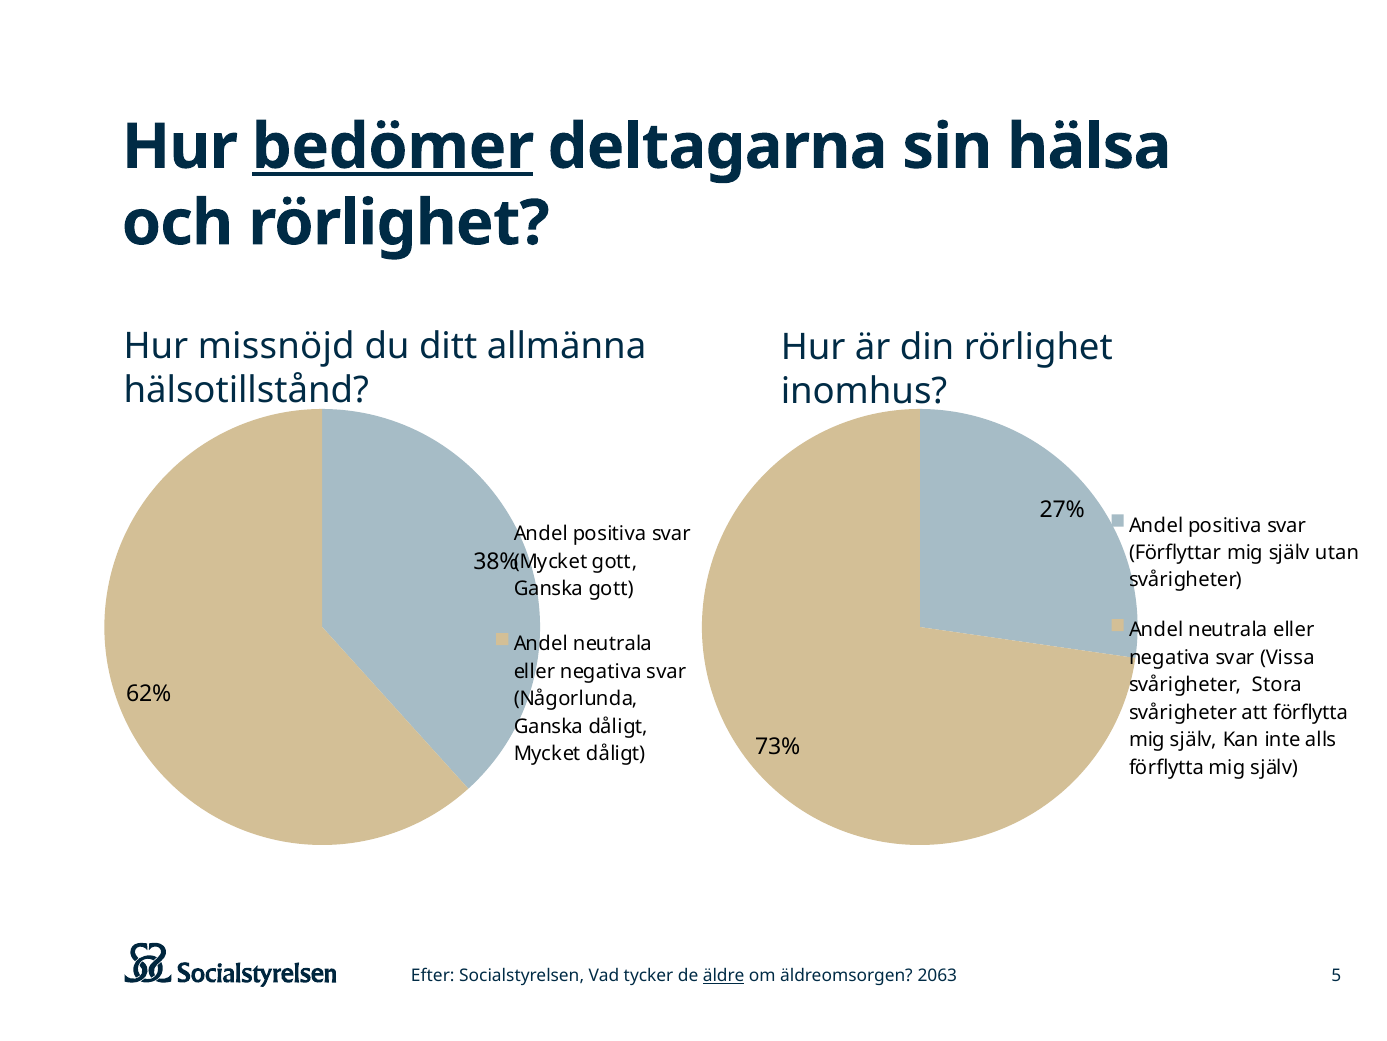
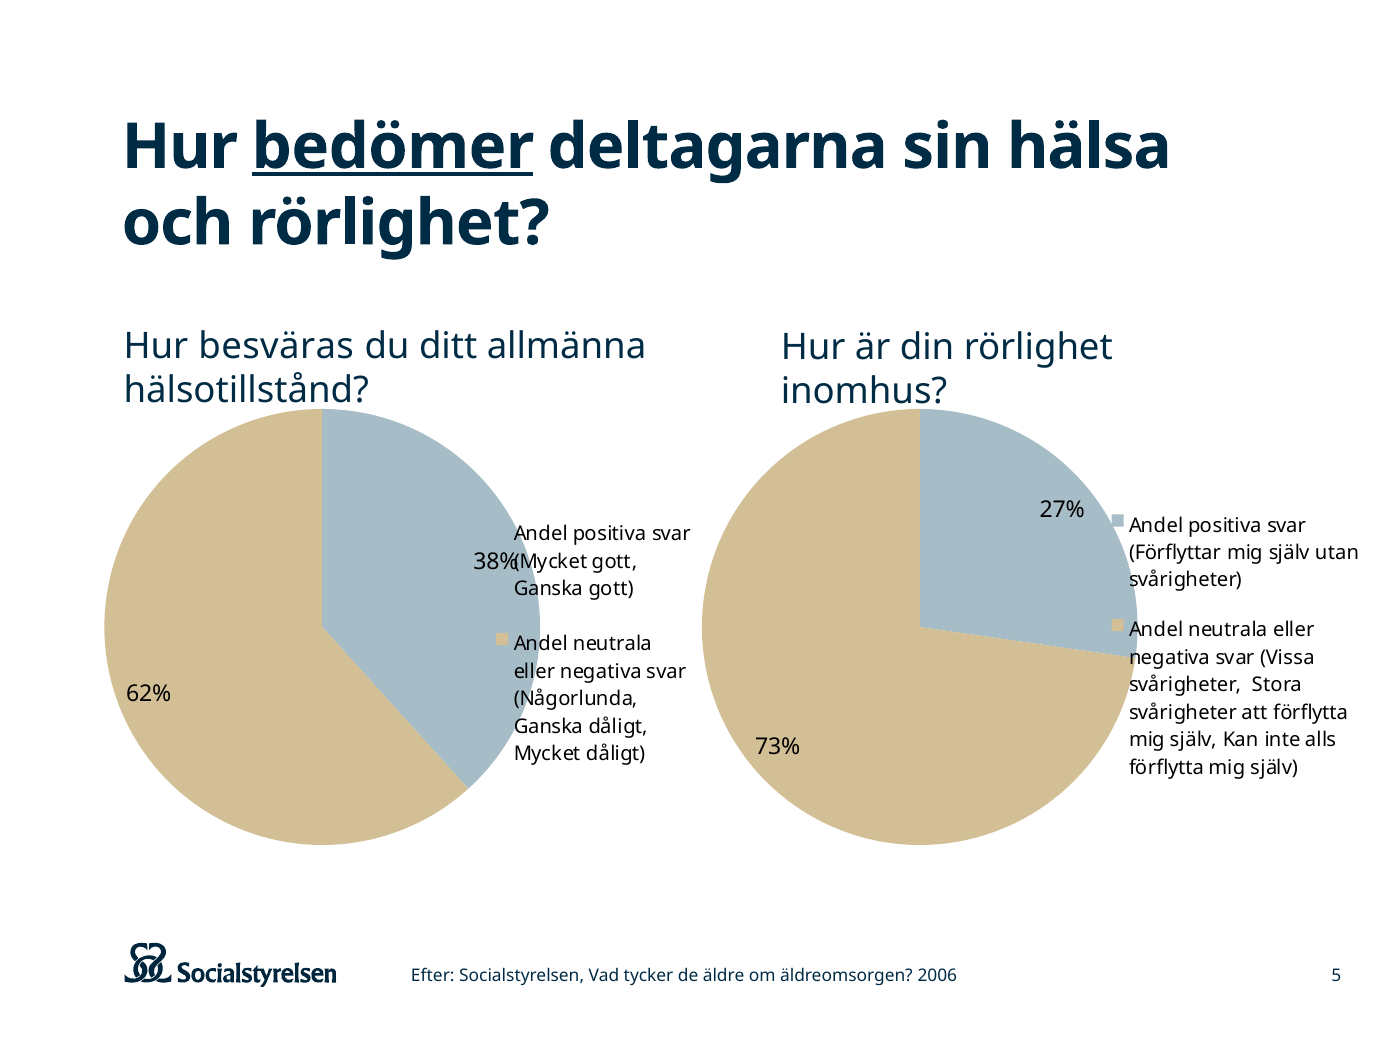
missnöjd: missnöjd -> besväras (276, 346)
äldre underline: present -> none (724, 975)
2063: 2063 -> 2006 (937, 975)
